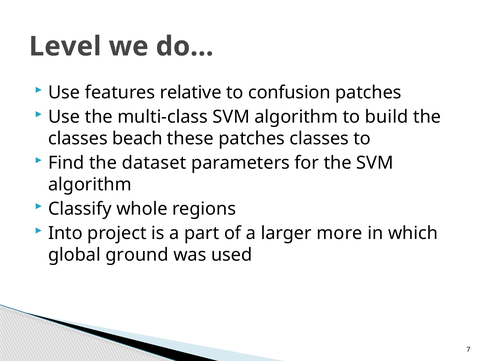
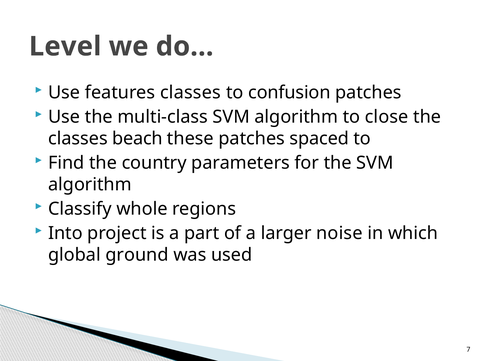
features relative: relative -> classes (190, 93)
build: build -> close (387, 117)
patches classes: classes -> spaced (319, 139)
dataset: dataset -> country (154, 163)
more: more -> noise (339, 234)
